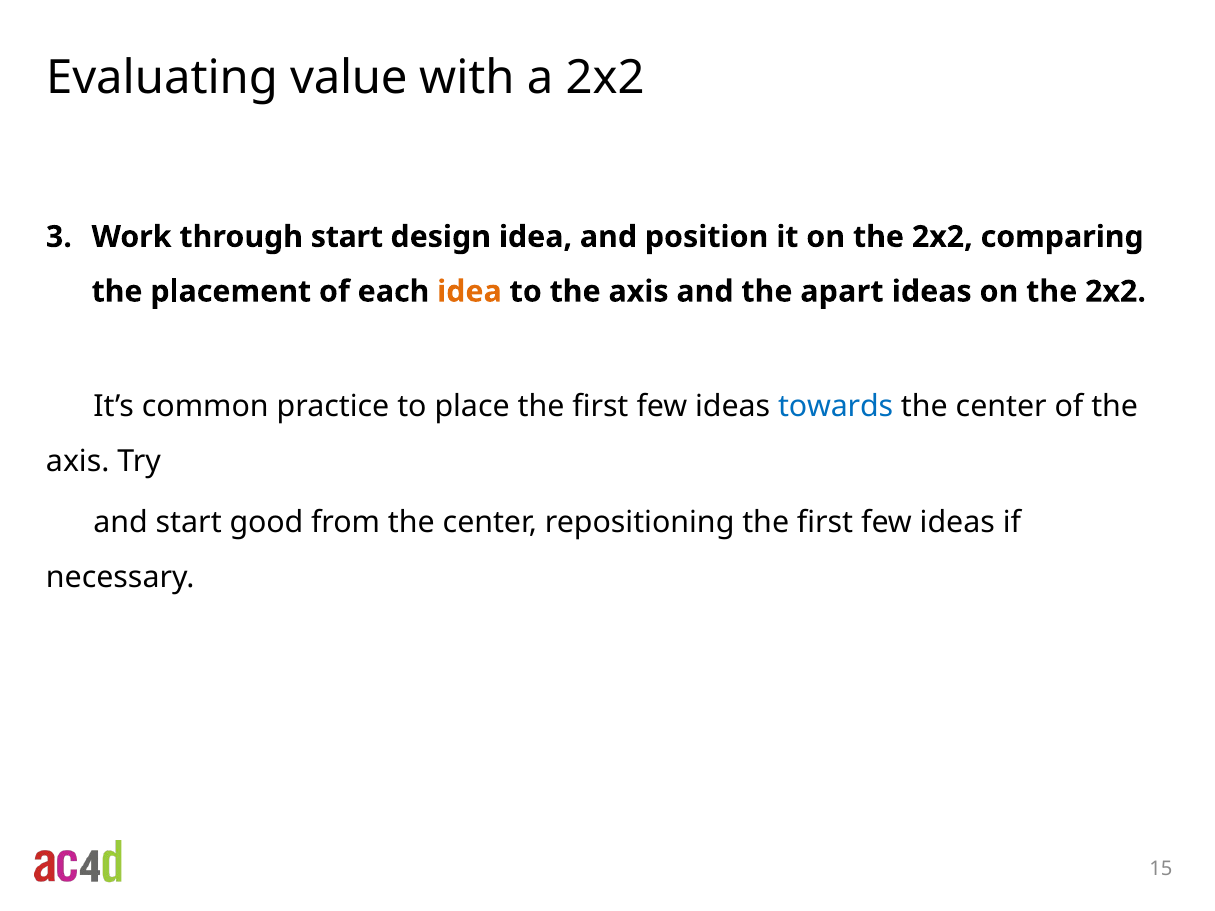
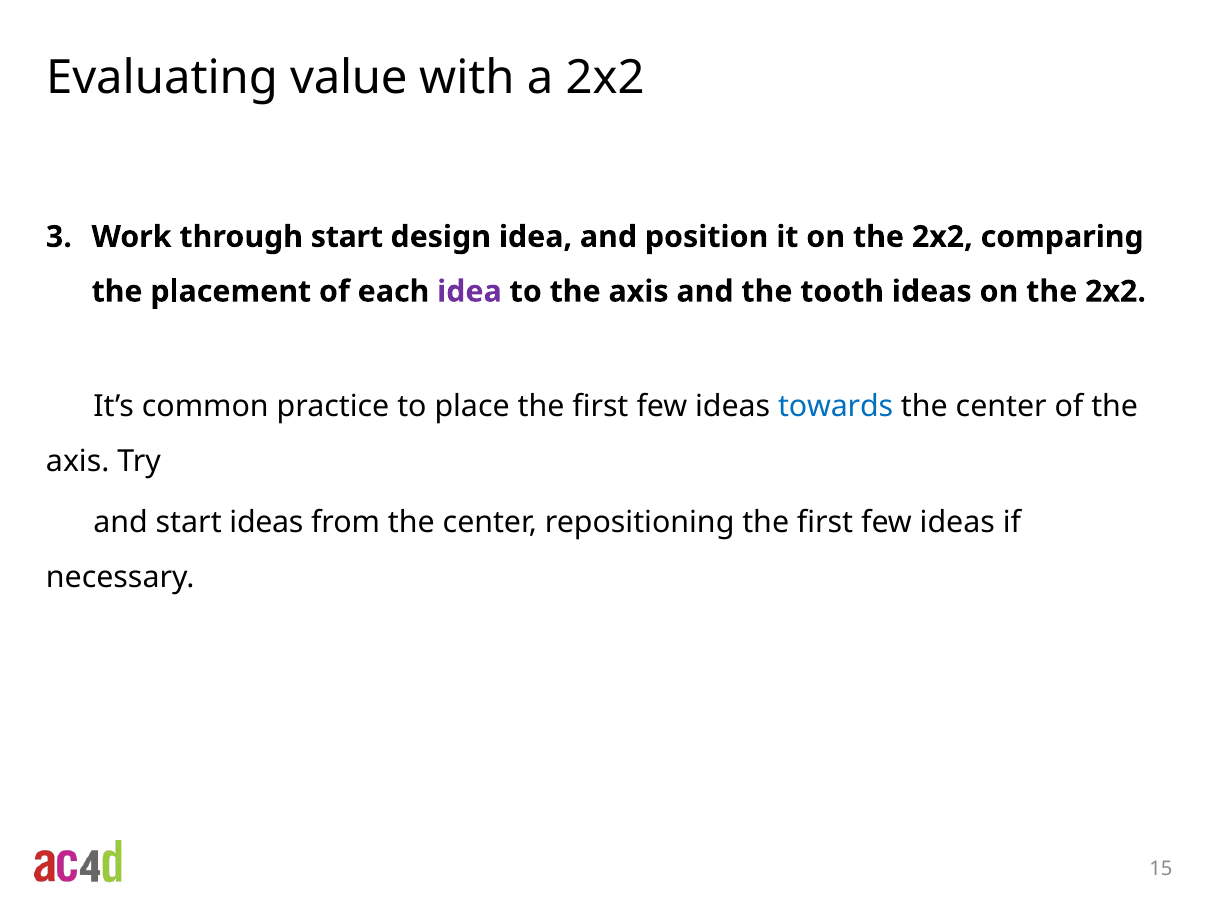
idea colour: orange -> purple (469, 292)
apart: apart -> tooth (842, 292)
start good: good -> ideas (267, 522)
